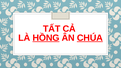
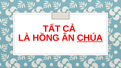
HỒNG underline: present -> none (46, 38)
